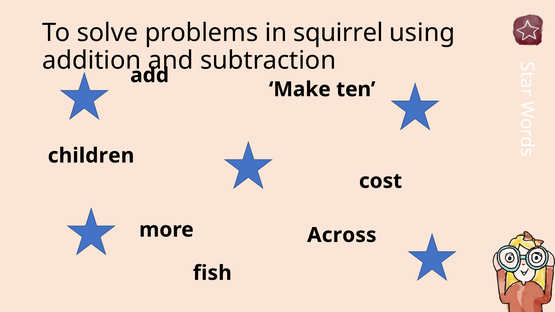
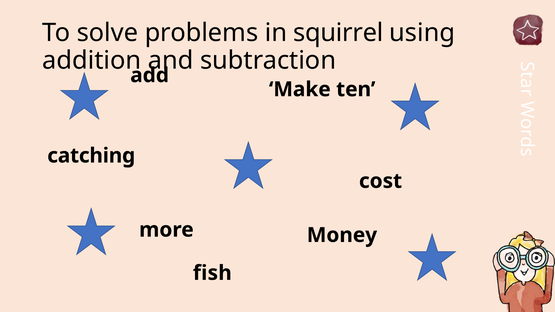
children: children -> catching (91, 156)
Across: Across -> Money (342, 235)
